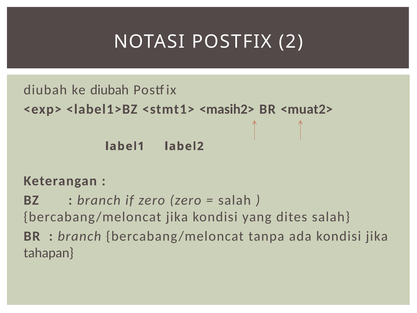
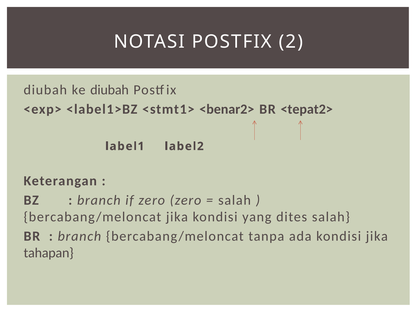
<masih2>: <masih2> -> <benar2> (227, 109)
<muat2>: <muat2> -> <tepat2> (307, 109)
